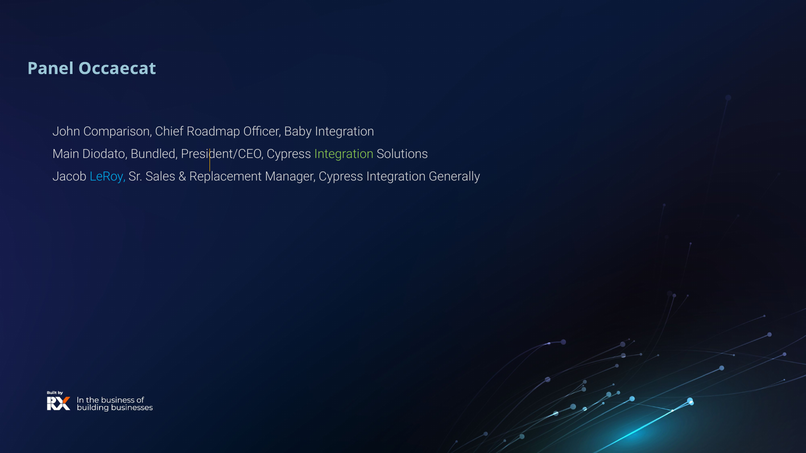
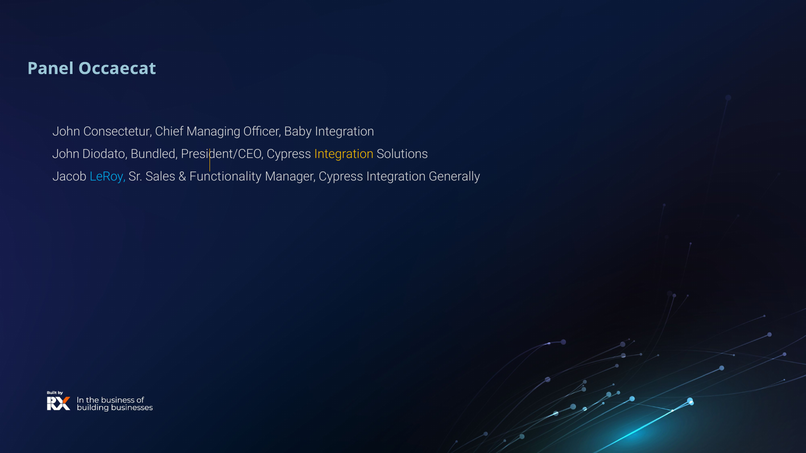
Comparison: Comparison -> Consectetur (118, 132)
Roadmap: Roadmap -> Managing (213, 132)
Main: Main -> John (66, 154)
Integration colour: light green -> yellow (344, 154)
Replacement: Replacement -> Functionality (226, 177)
